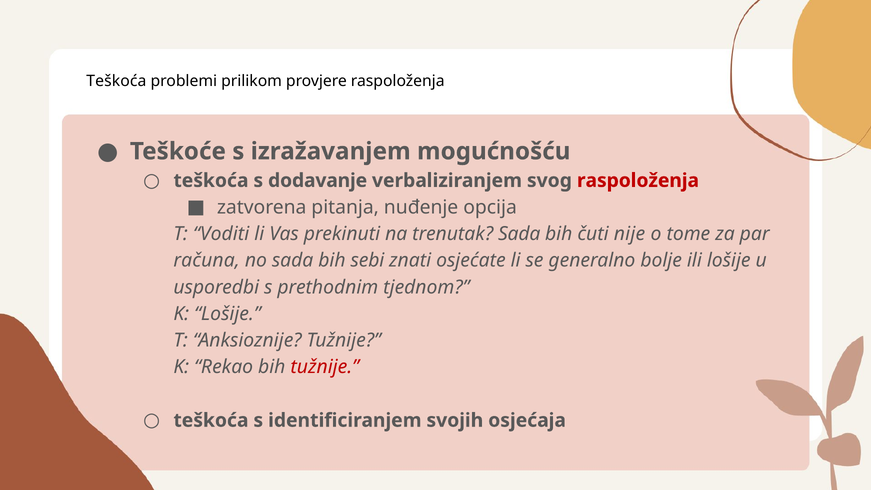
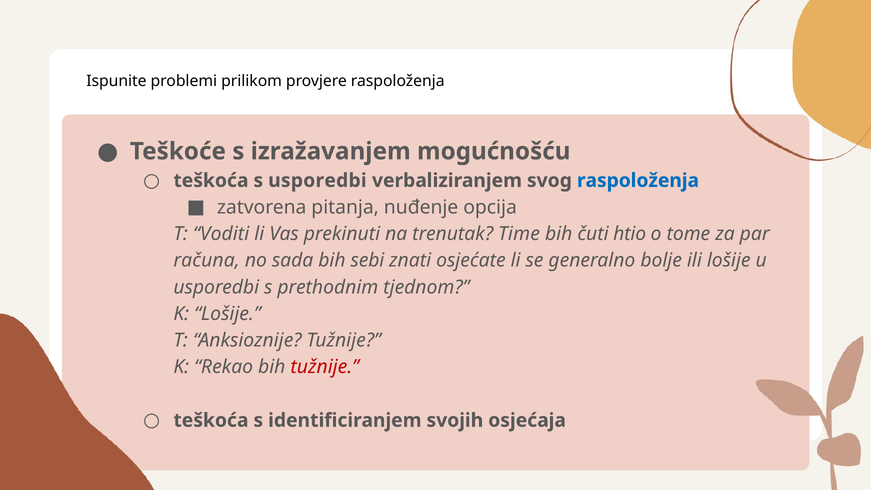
Teškoća: Teškoća -> Ispunite (116, 81)
s dodavanje: dodavanje -> usporedbi (317, 181)
raspoloženja colour: red -> blue (638, 181)
trenutak Sada: Sada -> Time (519, 234)
nije: nije -> htio (630, 234)
